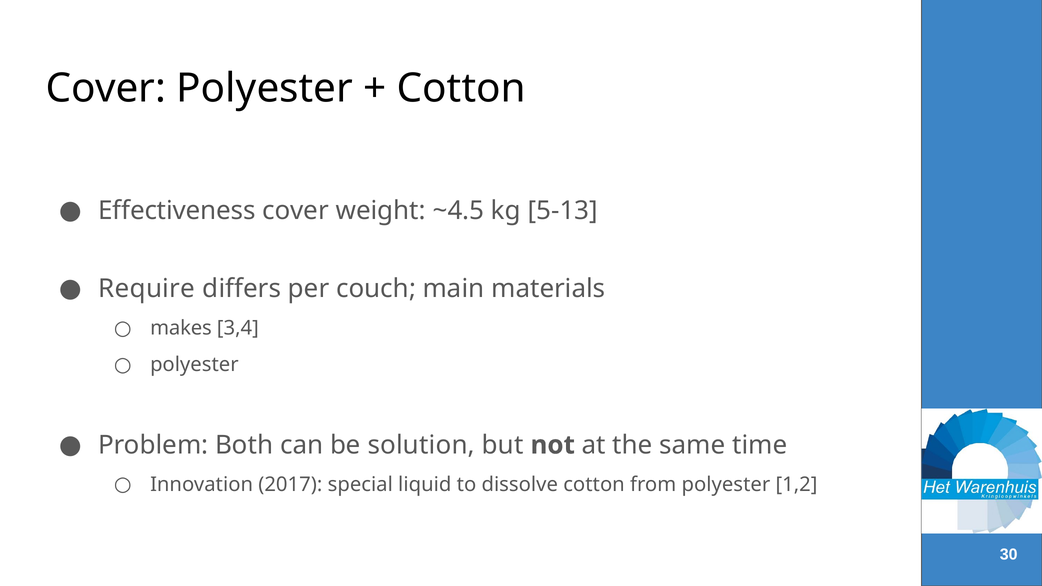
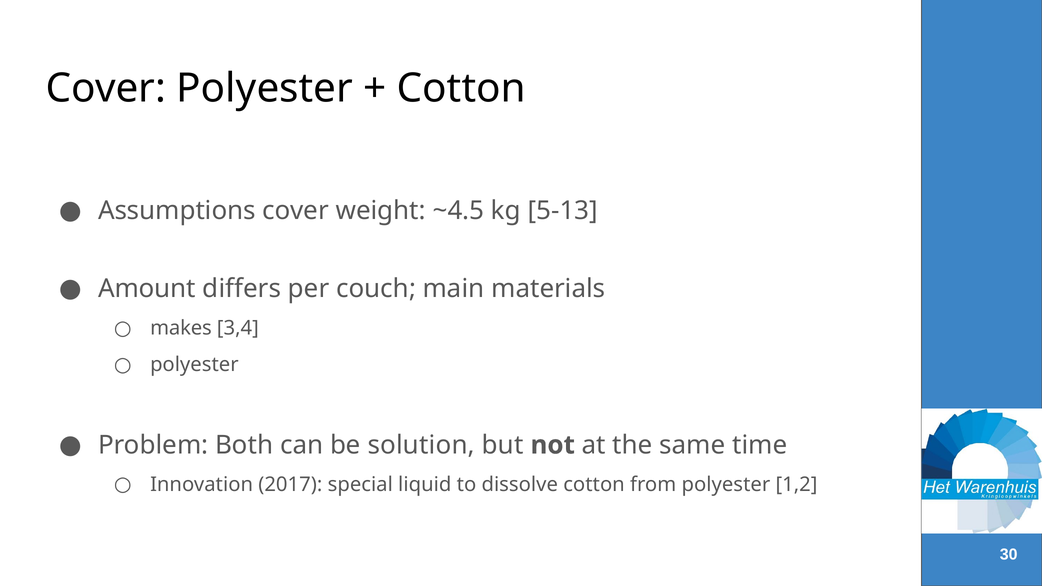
Effectiveness: Effectiveness -> Assumptions (177, 211)
Require: Require -> Amount (147, 289)
